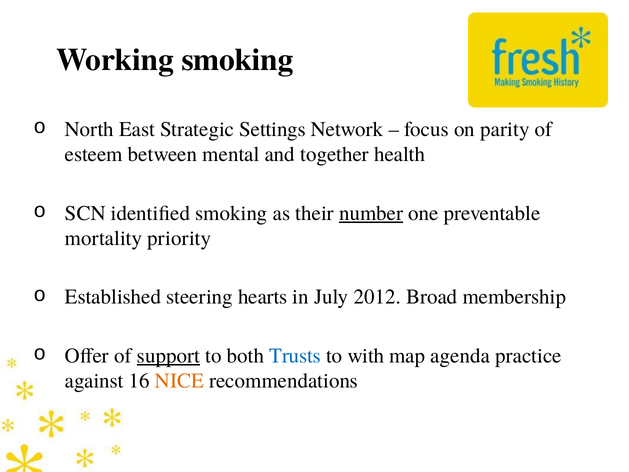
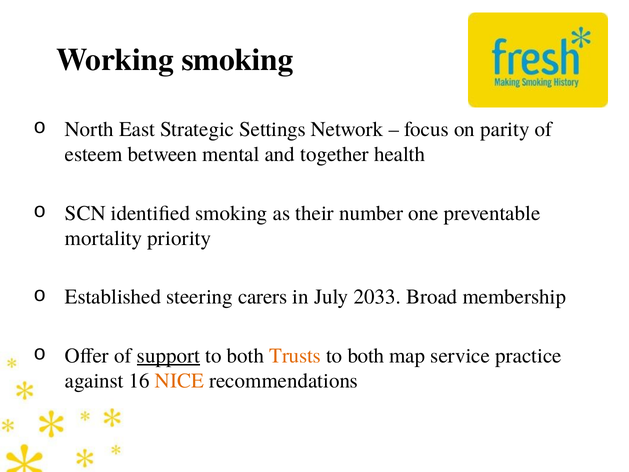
number underline: present -> none (371, 213)
hearts: hearts -> carers (263, 297)
2012: 2012 -> 2033 (377, 297)
Trusts colour: blue -> orange (295, 356)
with: with -> both (366, 356)
agenda: agenda -> service (460, 356)
